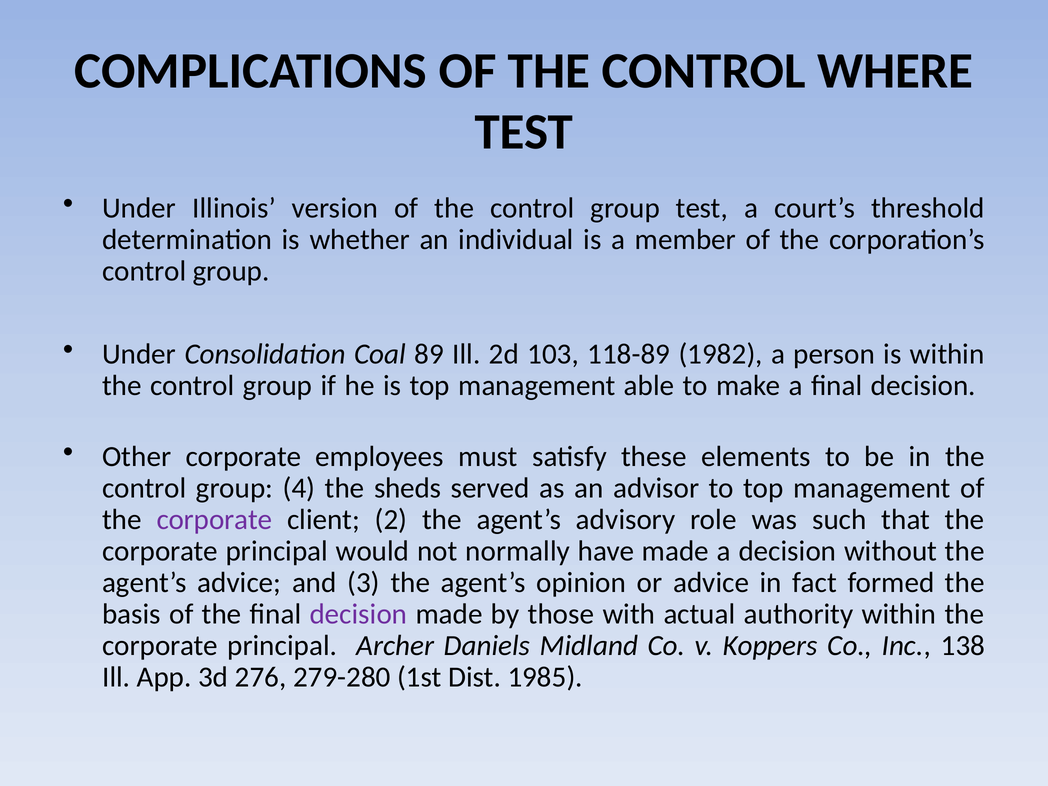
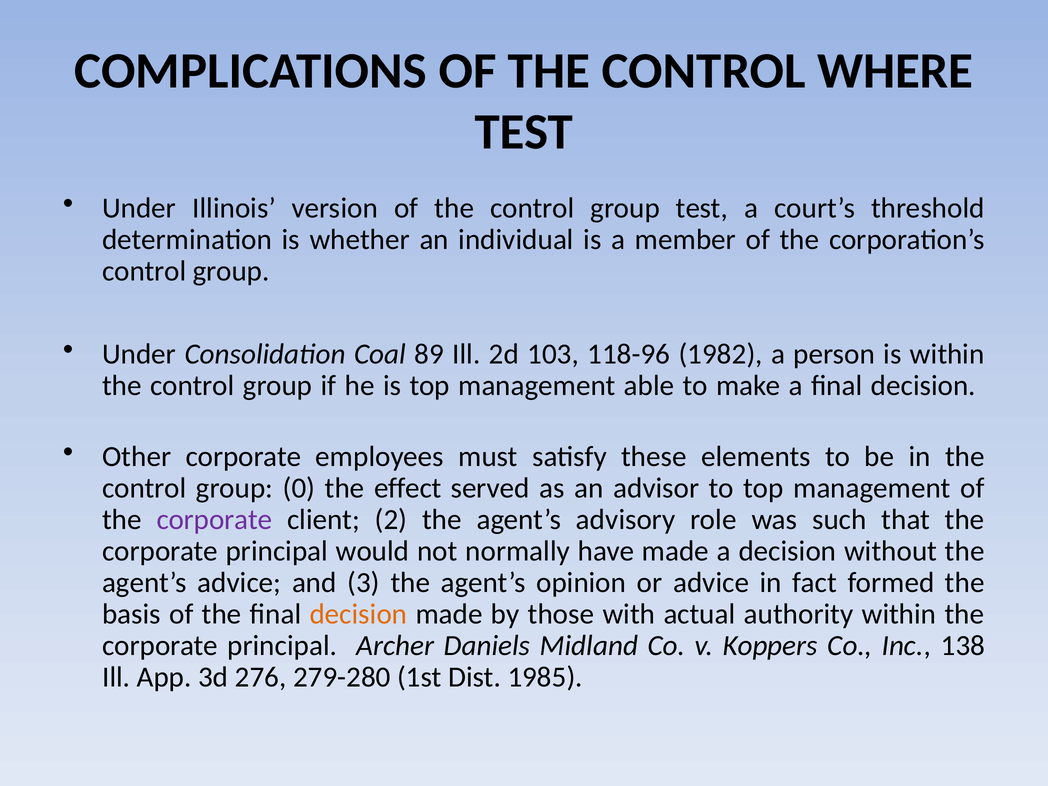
118-89: 118-89 -> 118-96 (629, 354)
4: 4 -> 0 (299, 488)
sheds: sheds -> effect (408, 488)
decision colour: purple -> orange (358, 614)
